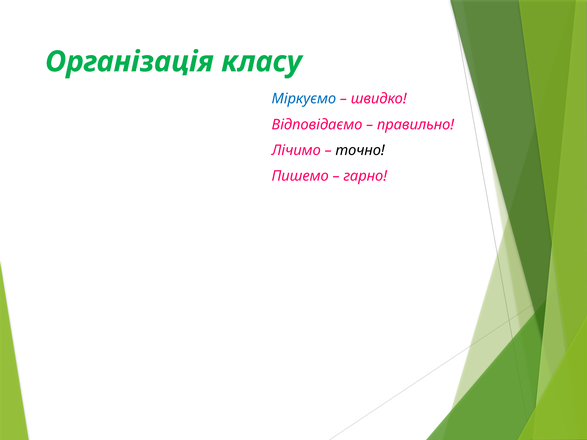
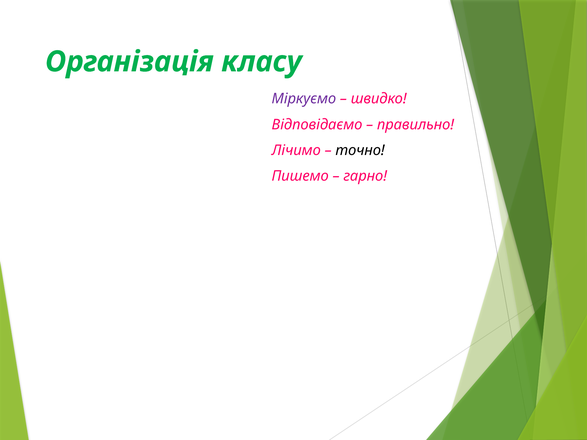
Міркуємо colour: blue -> purple (304, 99)
